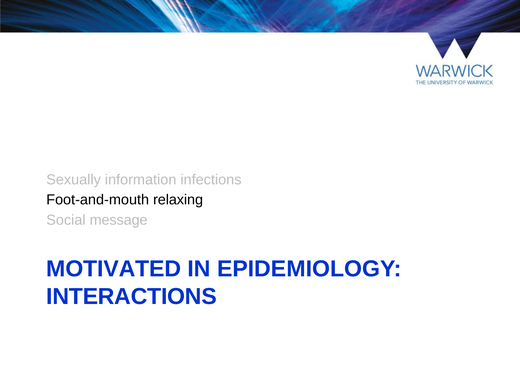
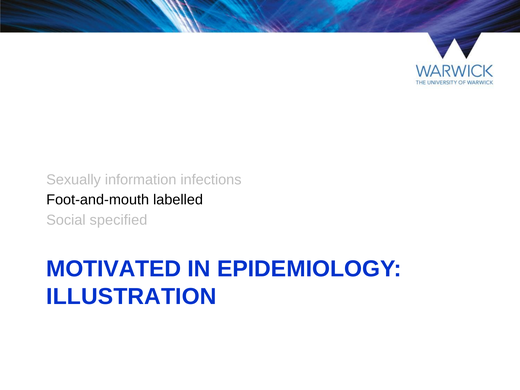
relaxing: relaxing -> labelled (178, 200)
message: message -> specified (118, 220)
INTERACTIONS: INTERACTIONS -> ILLUSTRATION (131, 296)
